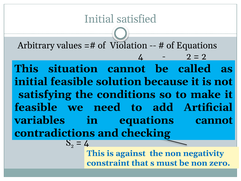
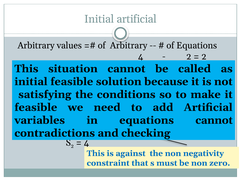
Initial satisfied: satisfied -> artificial (137, 19)
of Violation: Violation -> Arbitrary (129, 45)
